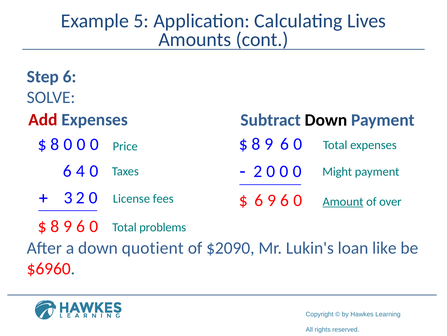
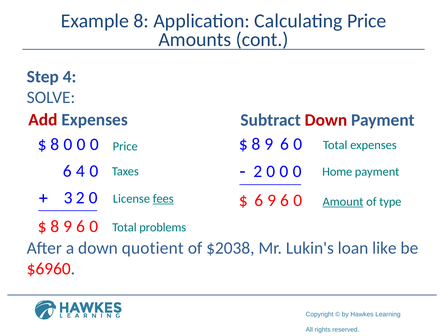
5: 5 -> 8 (141, 21)
Calculating Lives: Lives -> Price (367, 21)
Step 6: 6 -> 4 (70, 76)
Down colour: black -> red (326, 120)
Might: Might -> Home (337, 171)
fees underline: none -> present (163, 198)
over: over -> type (390, 201)
$2090: $2090 -> $2038 (230, 247)
